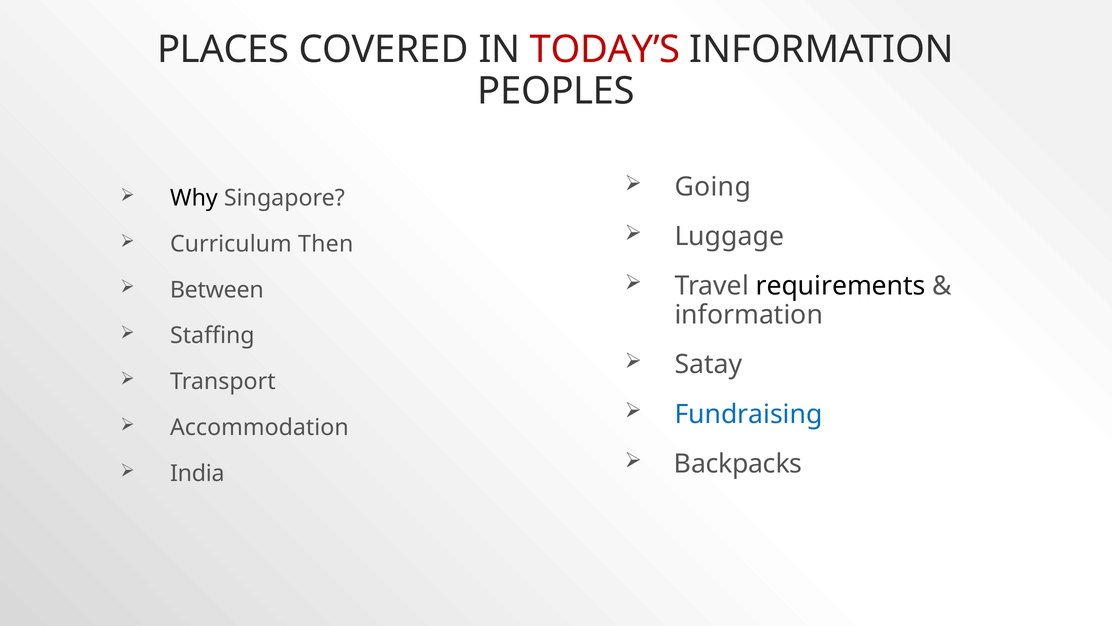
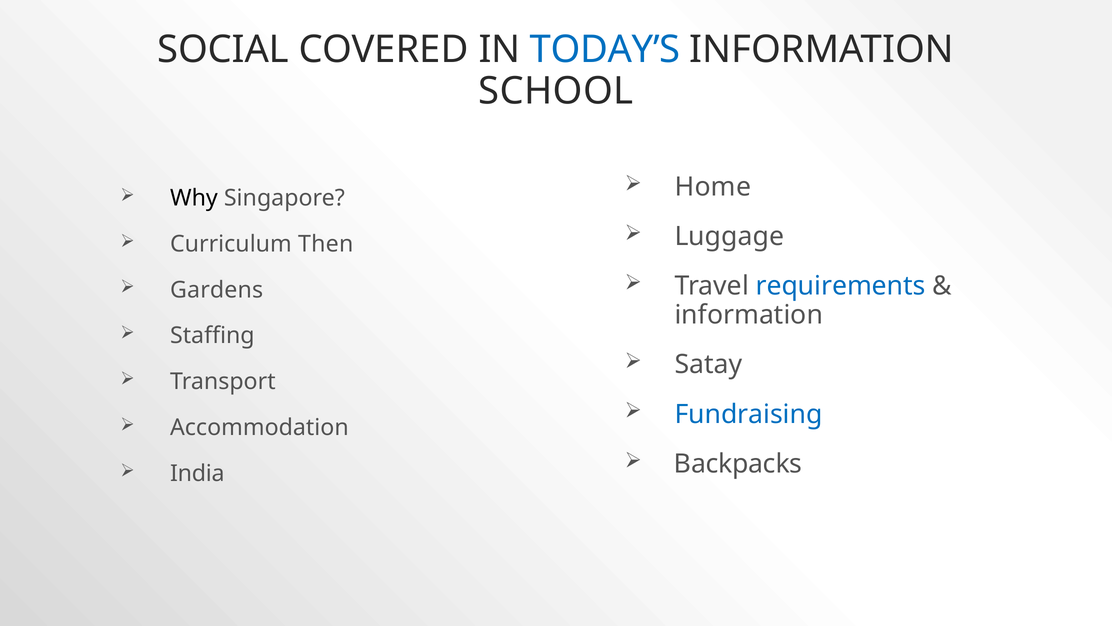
PLACES: PLACES -> SOCIAL (223, 50)
TODAY’S colour: red -> blue (605, 50)
PEOPLES: PEOPLES -> SCHOOL (556, 91)
Going: Going -> Home (713, 187)
requirements colour: black -> blue (841, 286)
Between: Between -> Gardens (217, 290)
